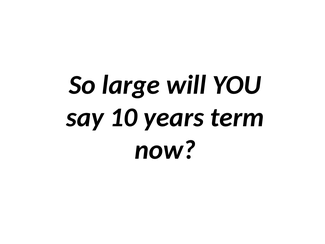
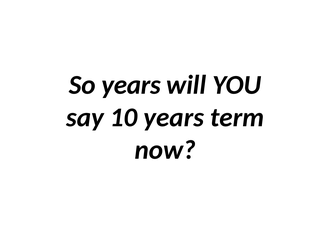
So large: large -> years (131, 85)
